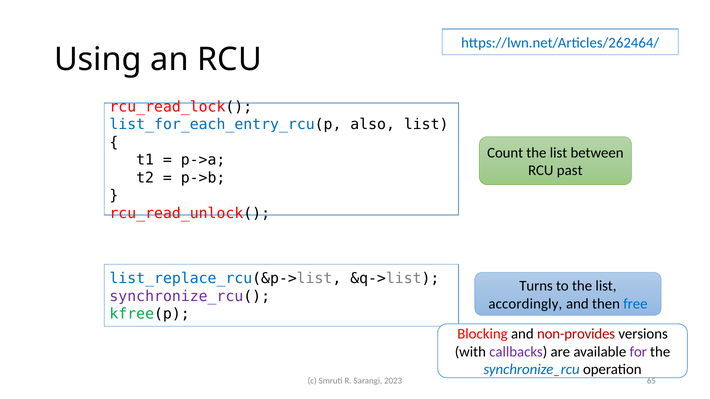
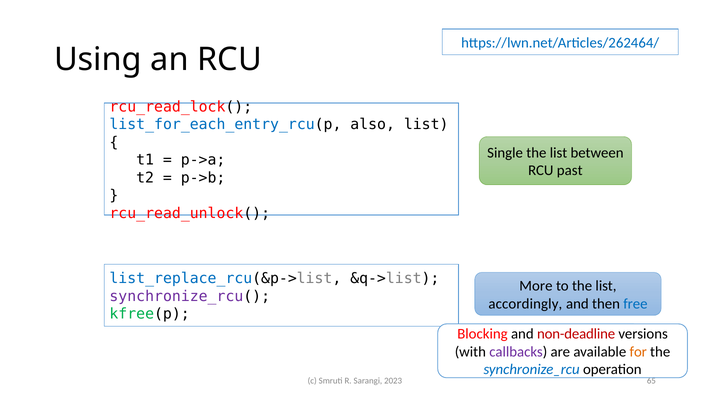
Count: Count -> Single (505, 153)
Turns: Turns -> More (536, 286)
non-provides: non-provides -> non-deadline (576, 334)
for colour: purple -> orange (638, 352)
